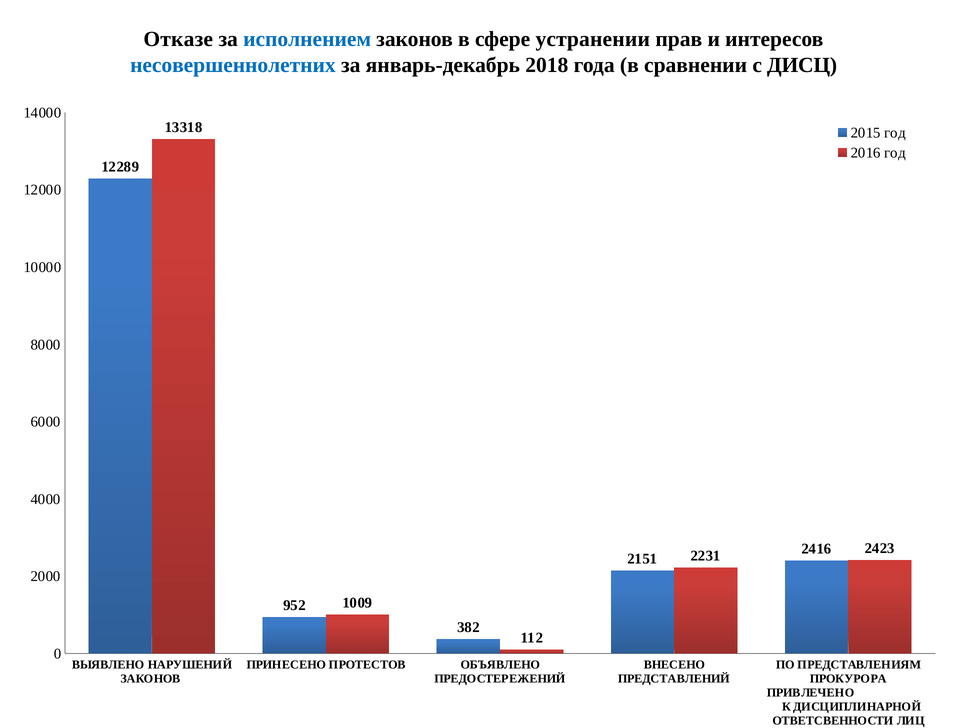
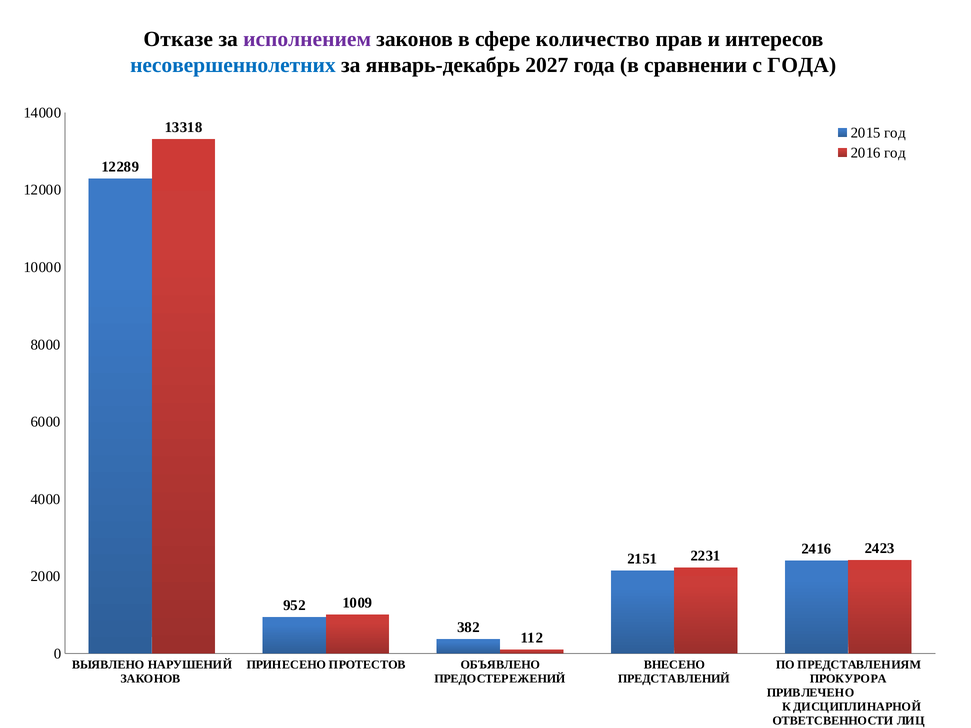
исполнением colour: blue -> purple (307, 39)
устранении: устранении -> количество (593, 39)
2018: 2018 -> 2027 (547, 65)
с ДИСЦ: ДИСЦ -> ГОДА (802, 65)
